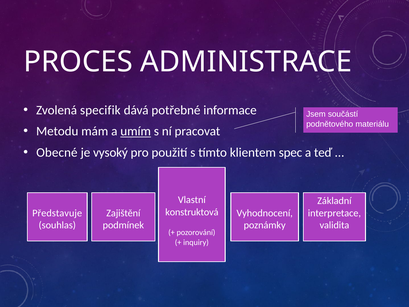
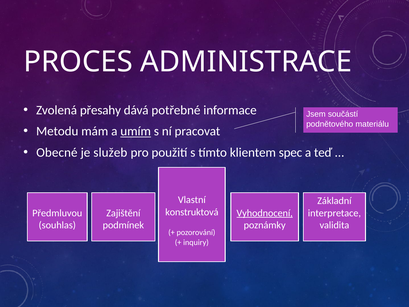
specifik: specifik -> přesahy (100, 110)
vysoký: vysoký -> služeb (110, 153)
Představuje: Představuje -> Předmluvou (57, 213)
Vyhodnocení underline: none -> present (265, 213)
